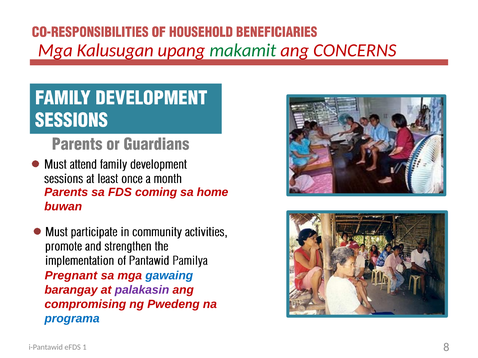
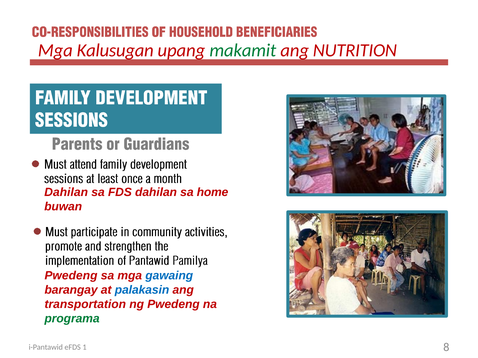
CONCERNS: CONCERNS -> NUTRITION (355, 50)
Parents: Parents -> Dahilan (66, 192)
FDS coming: coming -> dahilan (156, 192)
Pregnant: Pregnant -> Pwedeng (71, 276)
palakasin colour: purple -> blue (142, 290)
compromising: compromising -> transportation (85, 305)
programa colour: blue -> green (72, 319)
